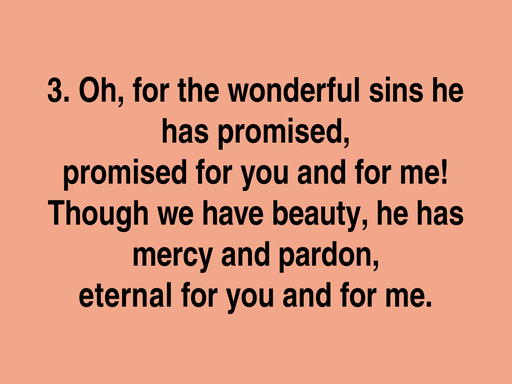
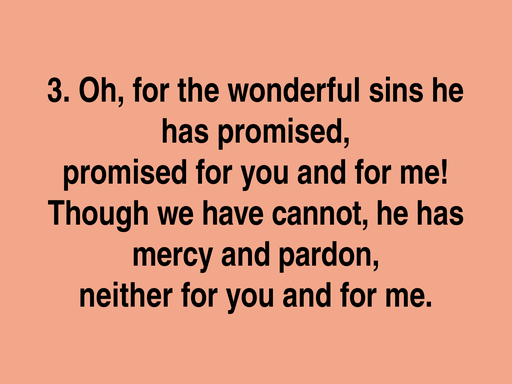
beauty: beauty -> cannot (320, 214)
eternal: eternal -> neither (126, 295)
